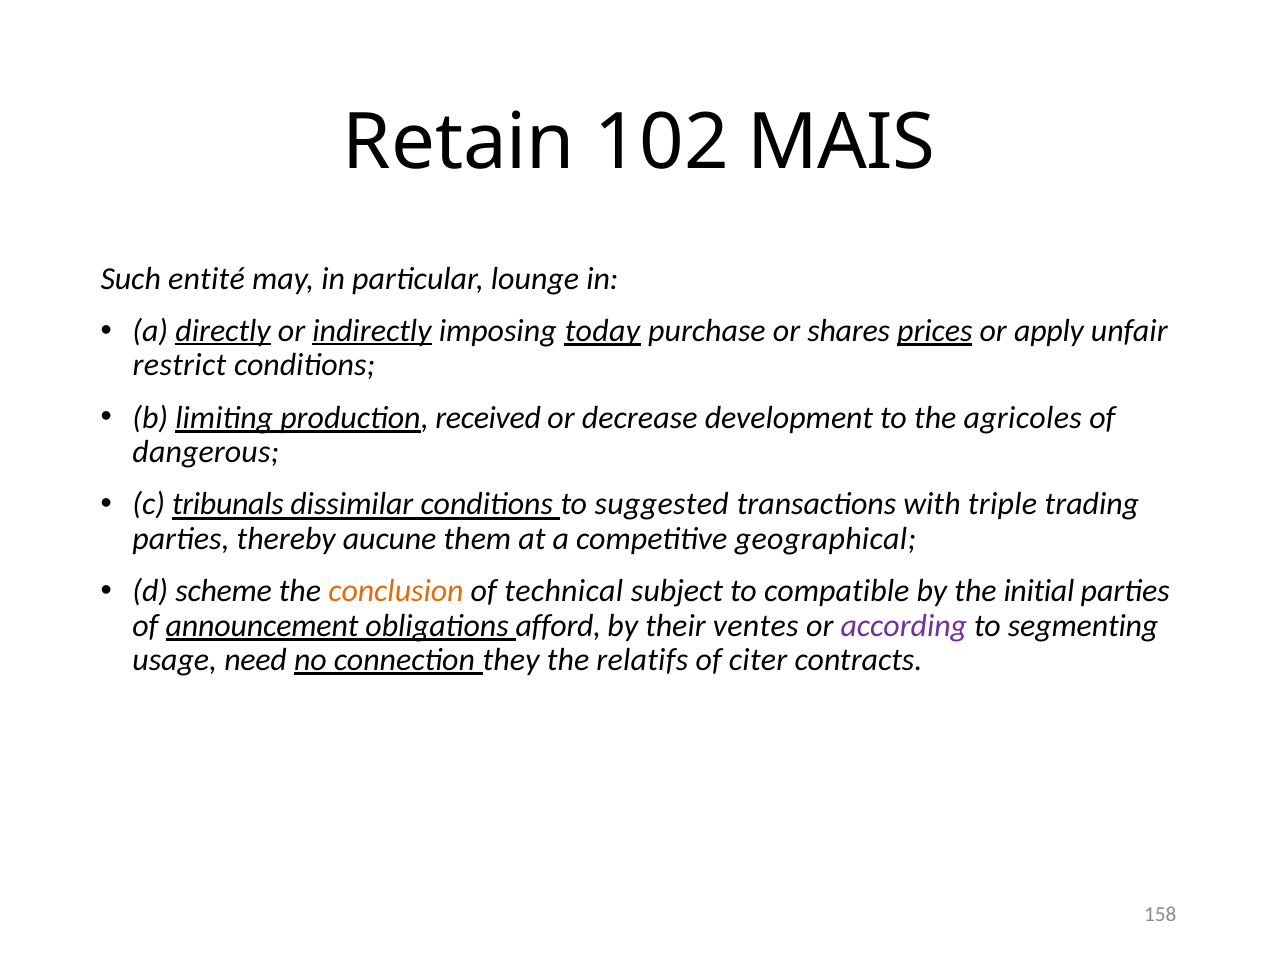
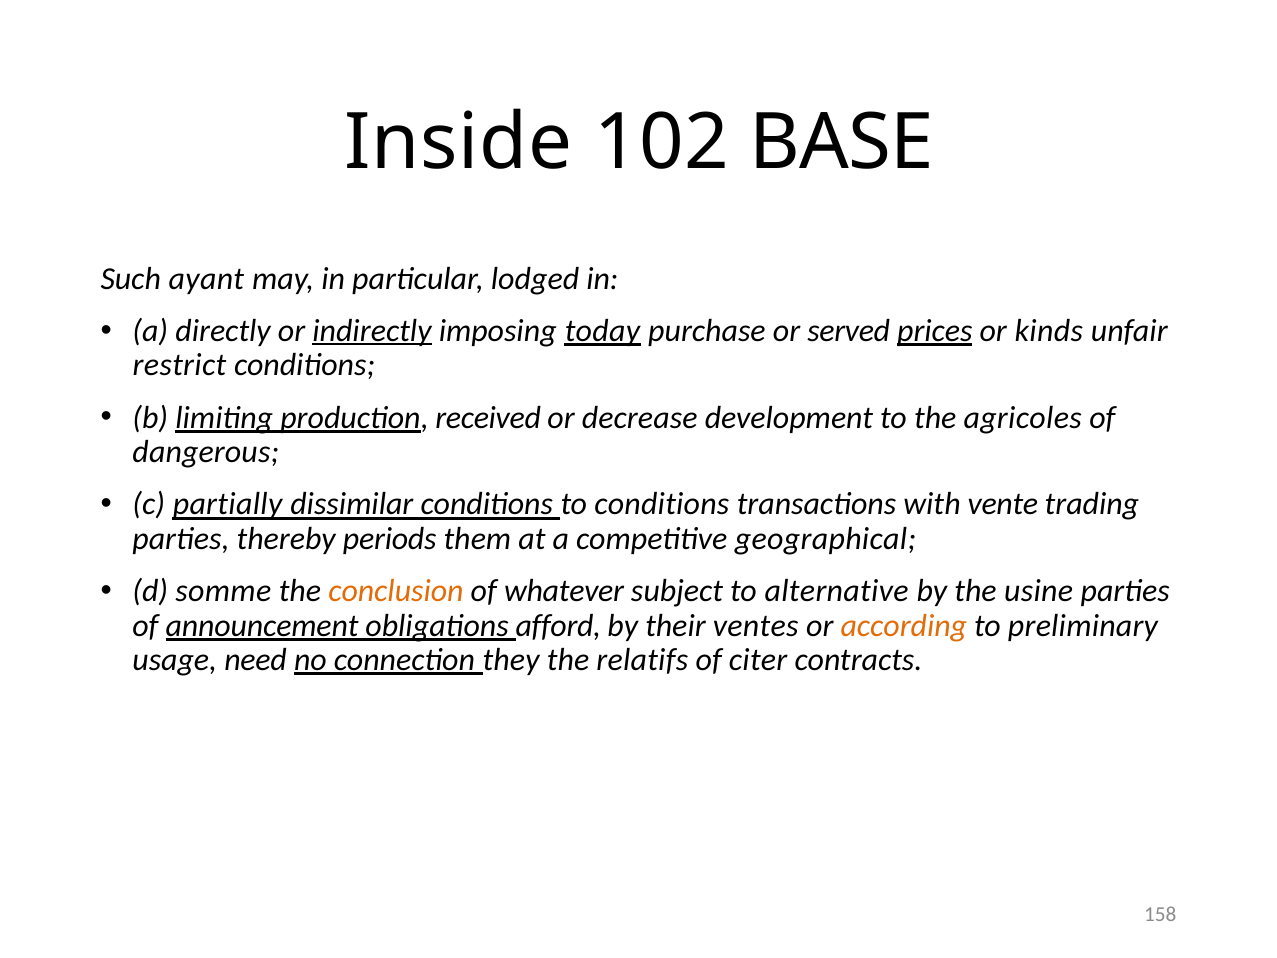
Retain: Retain -> Inside (458, 143)
MAIS: MAIS -> BASE (842, 143)
entité: entité -> ayant (206, 278)
lounge: lounge -> lodged (535, 278)
directly underline: present -> none (223, 331)
shares: shares -> served (849, 331)
apply: apply -> kinds (1049, 331)
tribunals: tribunals -> partially (228, 504)
to suggested: suggested -> conditions (662, 504)
triple: triple -> vente (1003, 504)
aucune: aucune -> periods (390, 539)
scheme: scheme -> somme (223, 591)
technical: technical -> whatever (564, 591)
compatible: compatible -> alternative (837, 591)
initial: initial -> usine (1039, 591)
according colour: purple -> orange (904, 625)
segmenting: segmenting -> preliminary (1083, 625)
